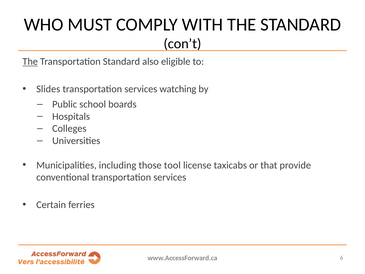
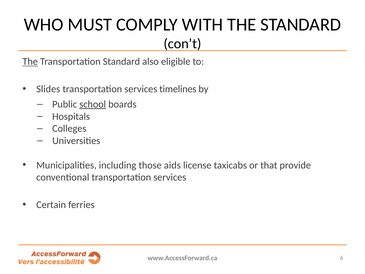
watching: watching -> timelines (178, 89)
school underline: none -> present (93, 104)
tool: tool -> aids (172, 165)
